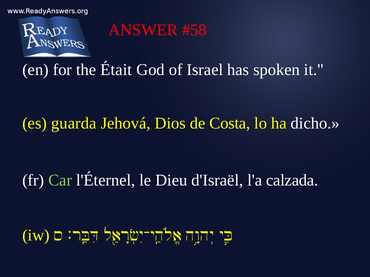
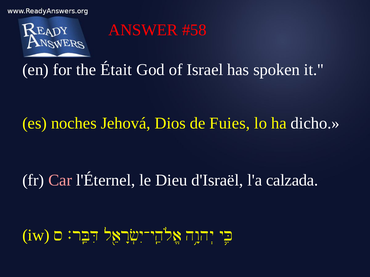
guarda: guarda -> noches (74, 124)
Costa: Costa -> Fuies (230, 124)
Car colour: light green -> pink (60, 181)
